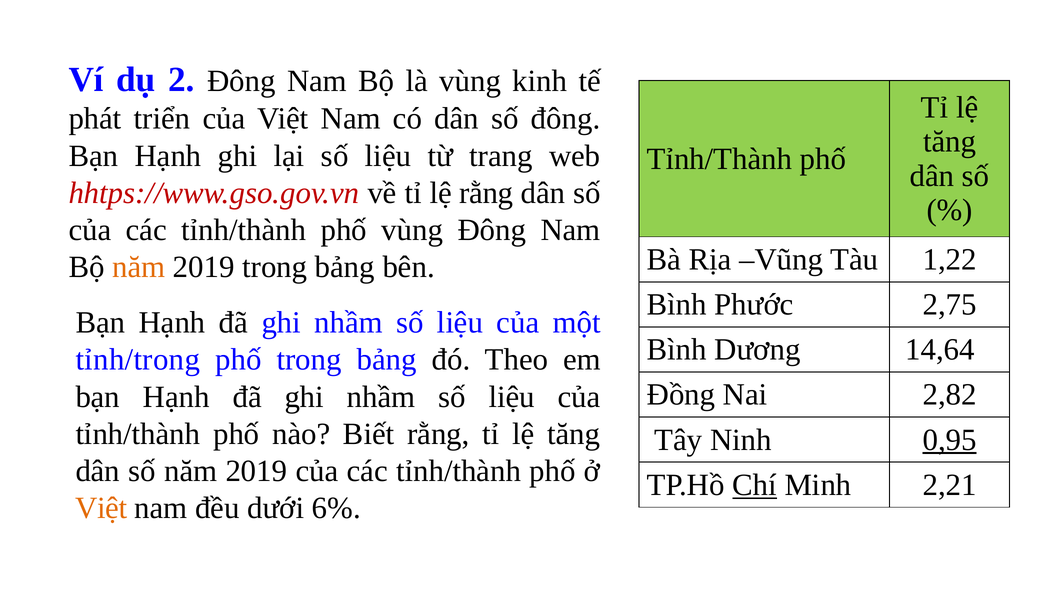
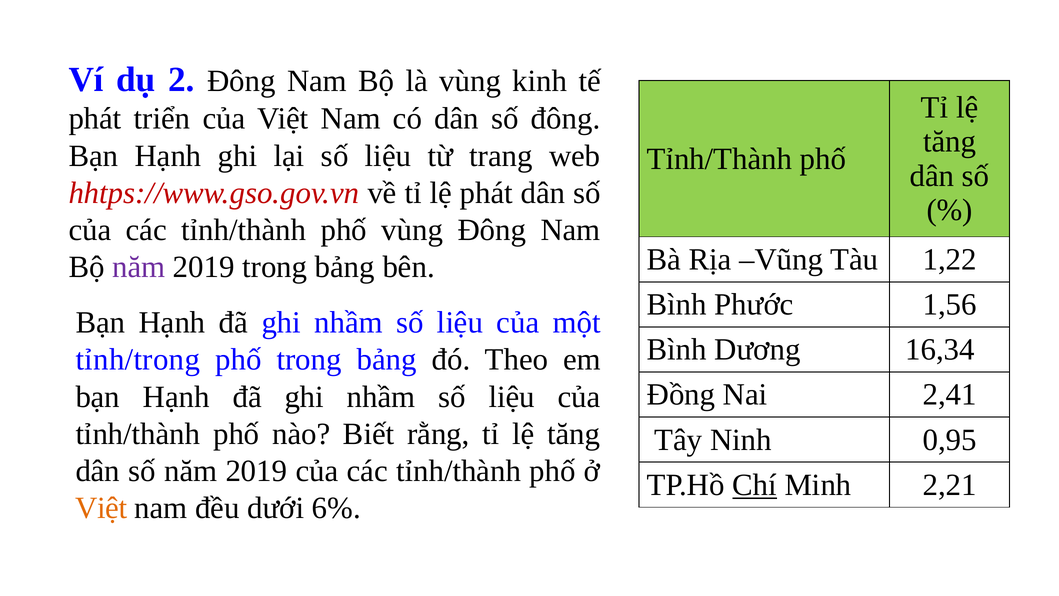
lệ rằng: rằng -> phát (486, 193)
năm colour: orange -> purple (139, 267)
2,75: 2,75 -> 1,56 (950, 304)
14,64: 14,64 -> 16,34 (940, 350)
2,82: 2,82 -> 2,41 (950, 395)
0,95 underline: present -> none (950, 440)
